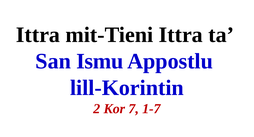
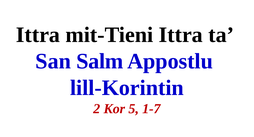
Ismu: Ismu -> Salm (100, 61)
7: 7 -> 5 (134, 109)
